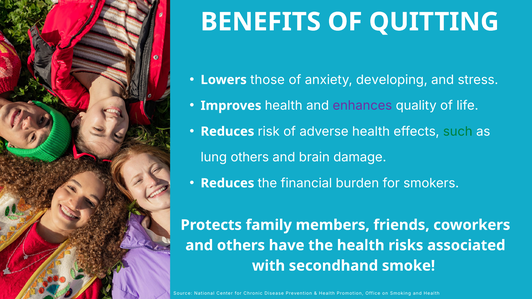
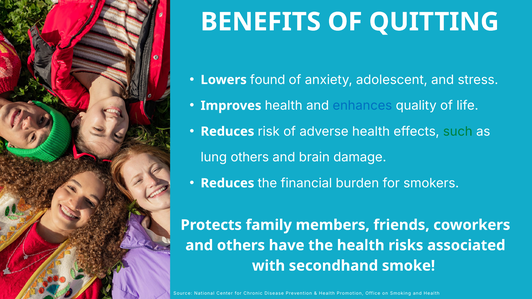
those: those -> found (268, 80)
developing: developing -> adolescent (392, 80)
enhances colour: purple -> blue (362, 106)
